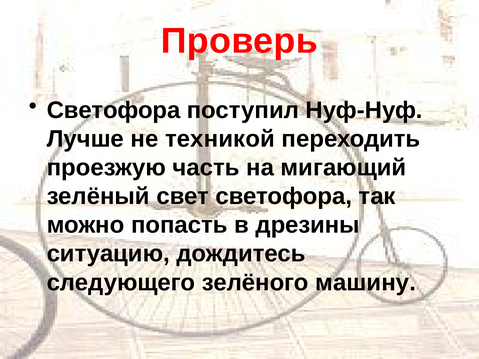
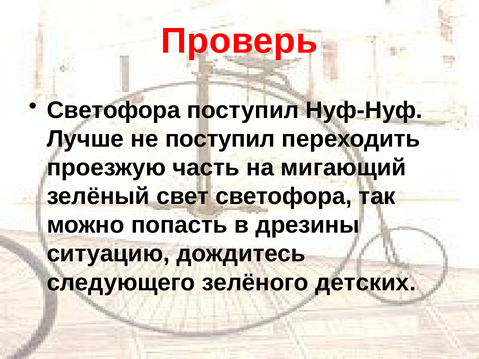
не техникой: техникой -> поступил (220, 139)
машину: машину -> детских (366, 283)
